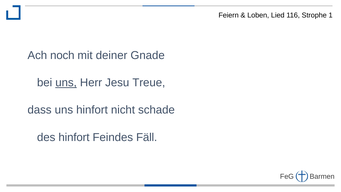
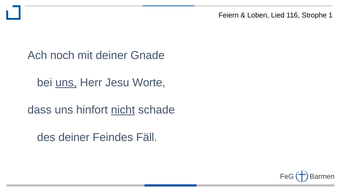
Treue: Treue -> Worte (149, 83)
nicht underline: none -> present (123, 110)
des hinfort: hinfort -> deiner (74, 137)
